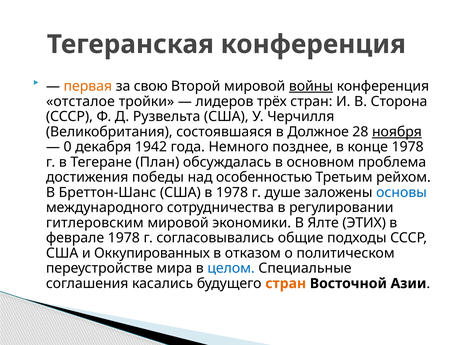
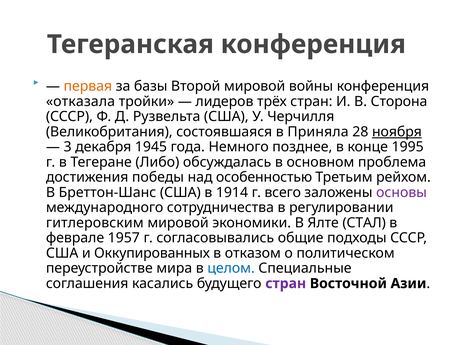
свою: свою -> базы (151, 86)
войны underline: present -> none (311, 86)
отсталое: отсталое -> отказала (80, 101)
Должное: Должное -> Приняла (318, 132)
0: 0 -> 3 (68, 147)
1942: 1942 -> 1945 (151, 147)
конце 1978: 1978 -> 1995 (408, 147)
План: План -> Либо (157, 162)
в 1978: 1978 -> 1914 (232, 192)
душе: душе -> всего (283, 192)
основы colour: blue -> purple (402, 192)
ЭТИХ: ЭТИХ -> СТАЛ (364, 223)
феврале 1978: 1978 -> 1957 (124, 238)
стран colour: orange -> purple (286, 283)
